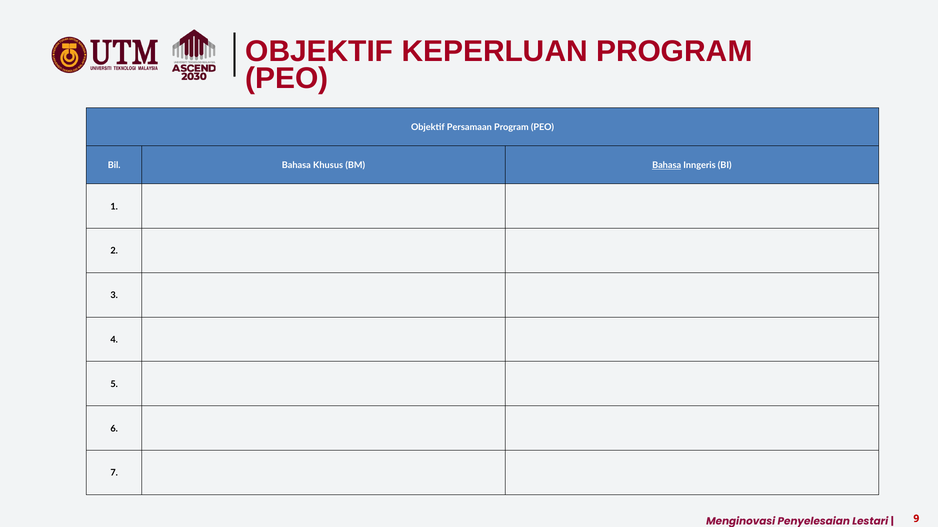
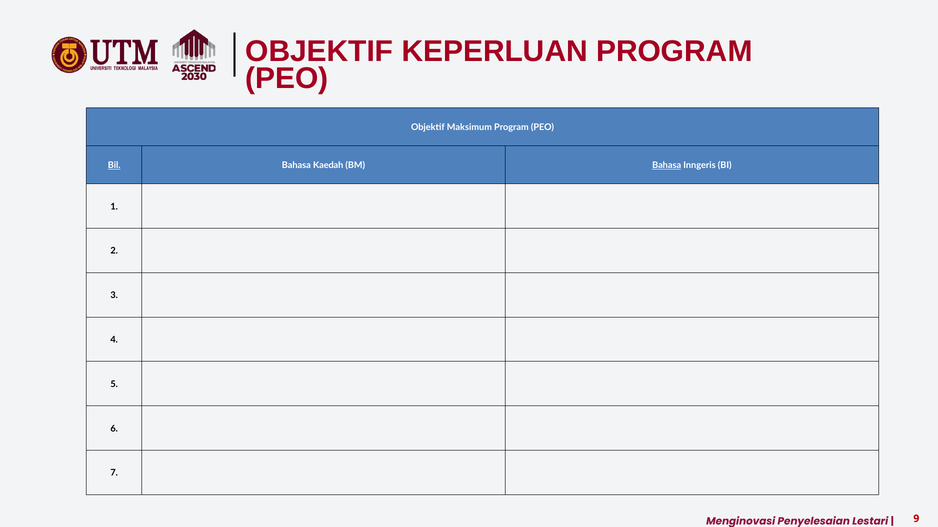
Persamaan: Persamaan -> Maksimum (469, 127)
Bil underline: none -> present (114, 165)
Khusus: Khusus -> Kaedah (328, 165)
